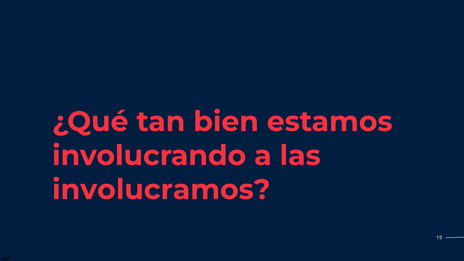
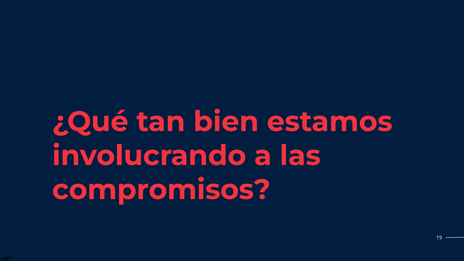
involucramos: involucramos -> compromisos (161, 190)
